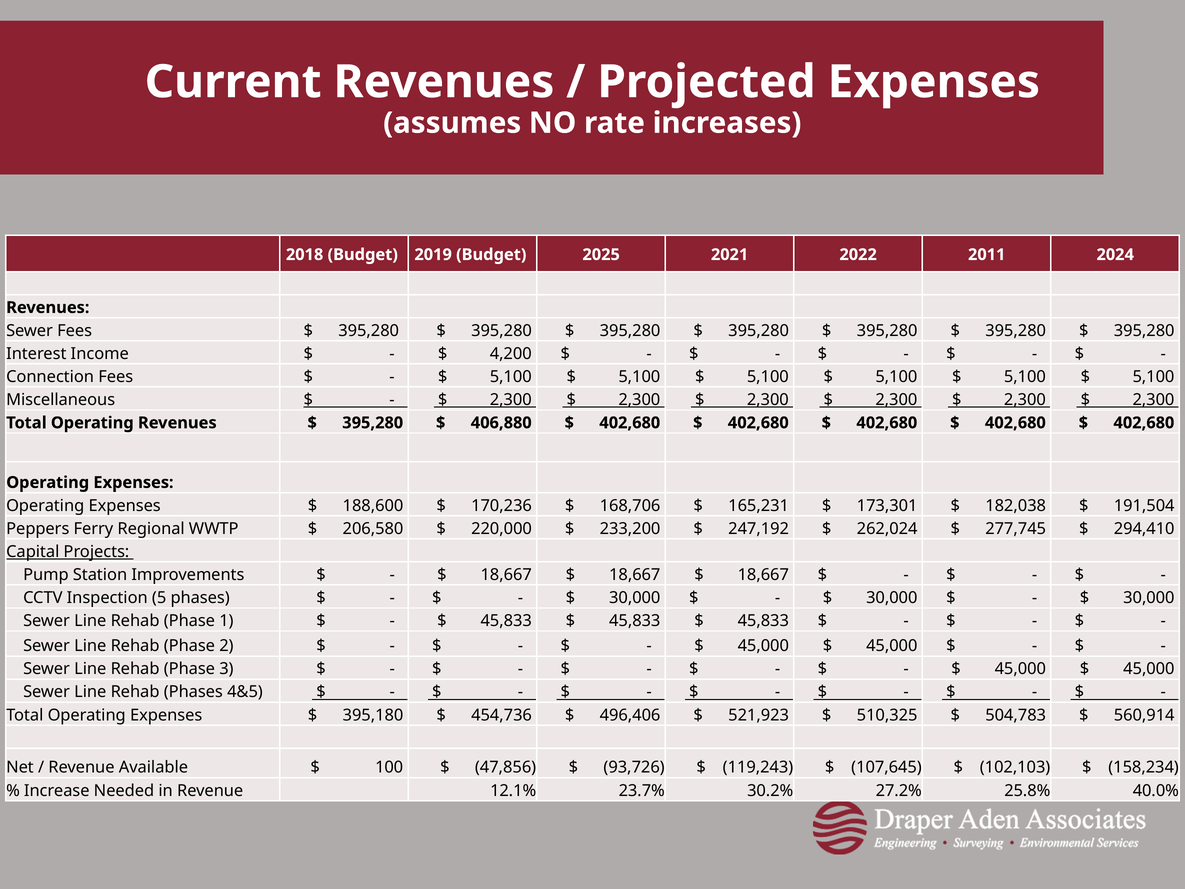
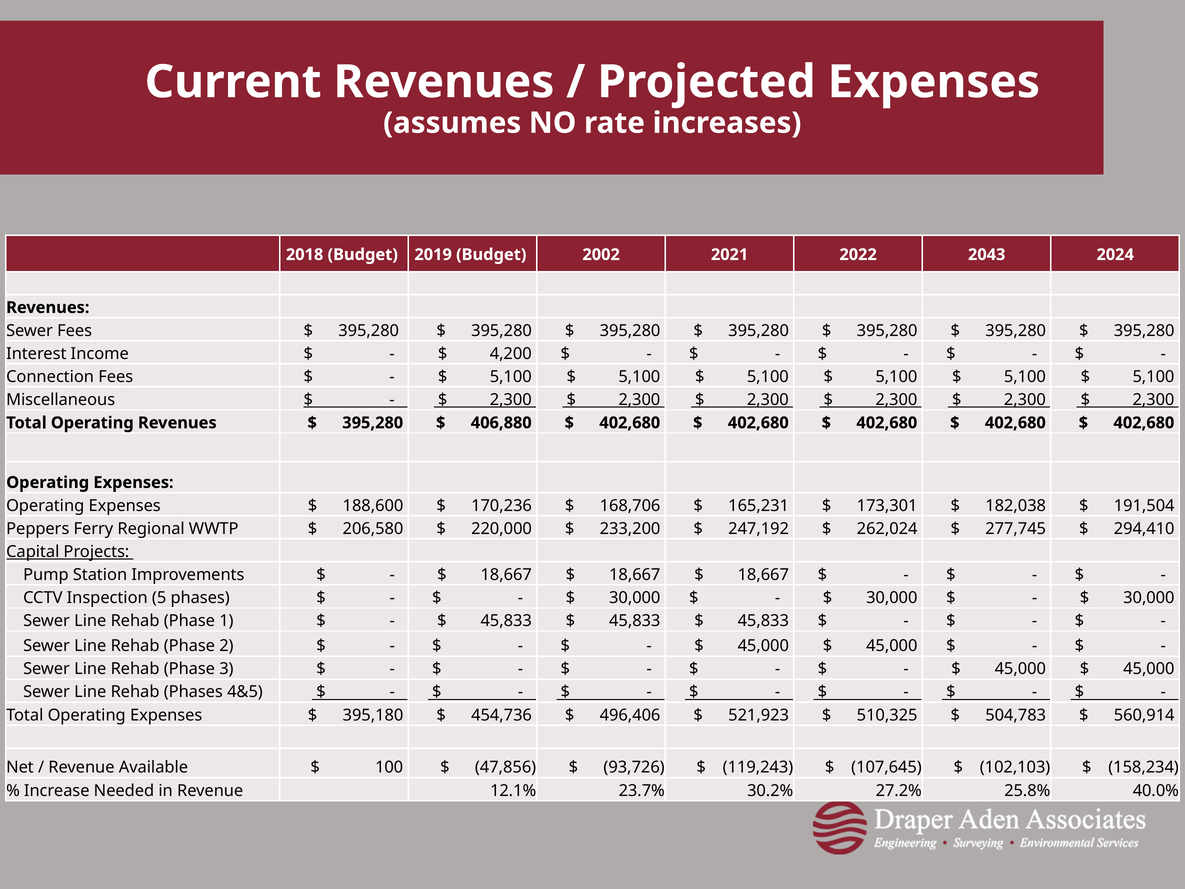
2025: 2025 -> 2002 (601, 255)
2011: 2011 -> 2043 (987, 255)
